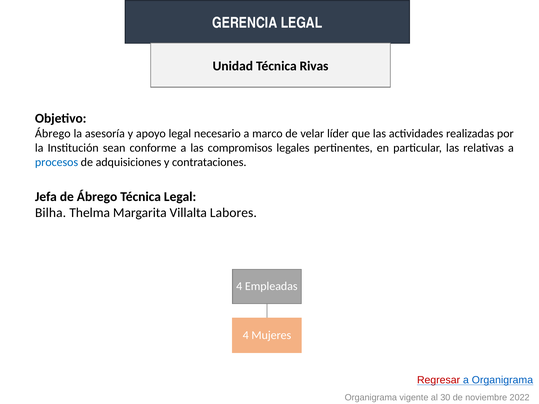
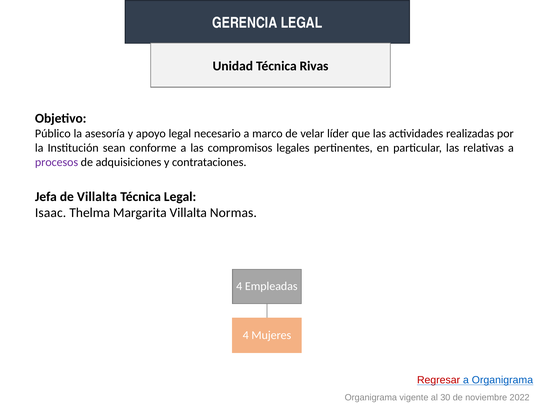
Ábrego: Ábrego -> Público (53, 133)
procesos colour: blue -> purple (57, 162)
de Ábrego: Ábrego -> Villalta (97, 197)
Bilha: Bilha -> Isaac (51, 213)
Labores: Labores -> Normas (233, 213)
